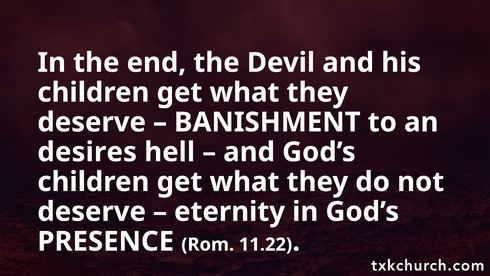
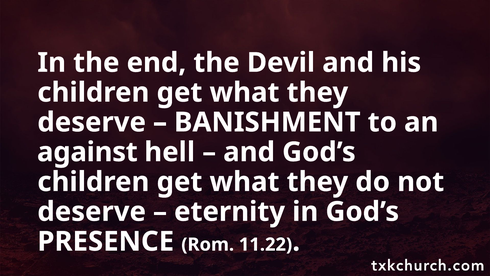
desires: desires -> against (87, 152)
